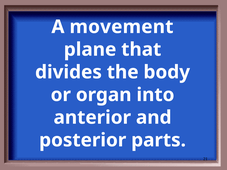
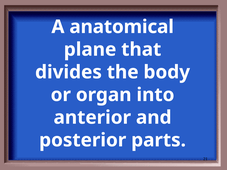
movement: movement -> anatomical (122, 27)
